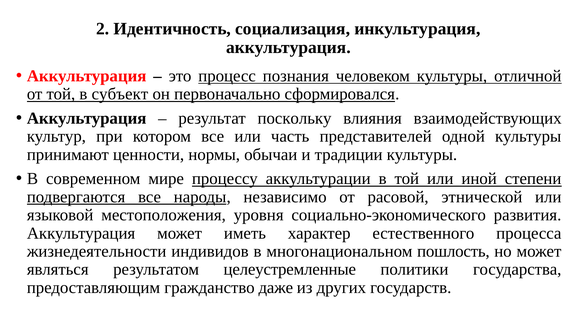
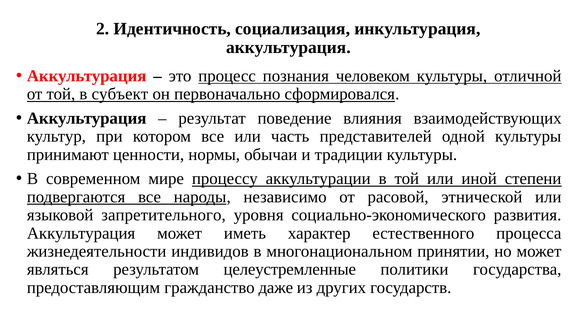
поскольку: поскольку -> поведение (295, 118)
местоположения: местоположения -> запретительного (164, 215)
пошлость: пошлость -> принятии (453, 252)
